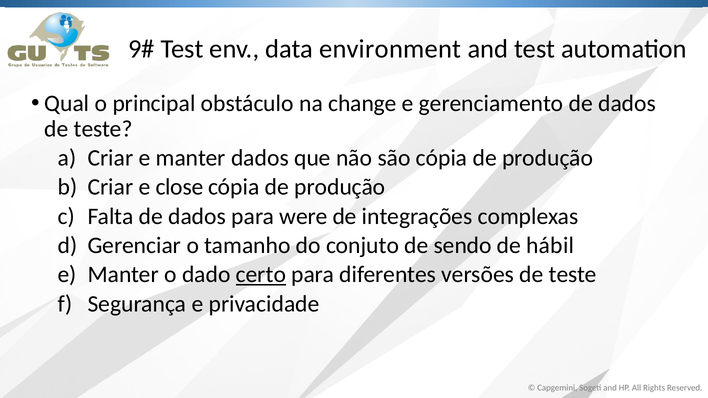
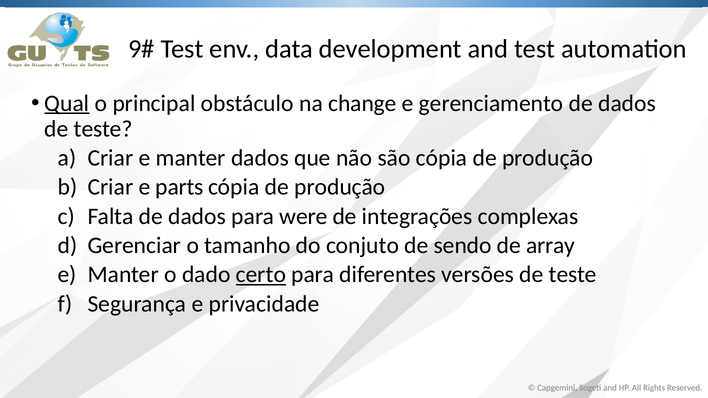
environment: environment -> development (390, 49)
Qual underline: none -> present (67, 103)
close: close -> parts (179, 187)
hábil: hábil -> array (550, 246)
